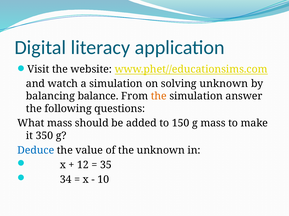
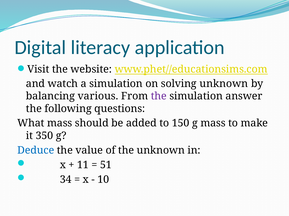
balance: balance -> various (98, 96)
the colour: orange -> purple (159, 96)
12: 12 -> 11 (83, 165)
35: 35 -> 51 (106, 165)
